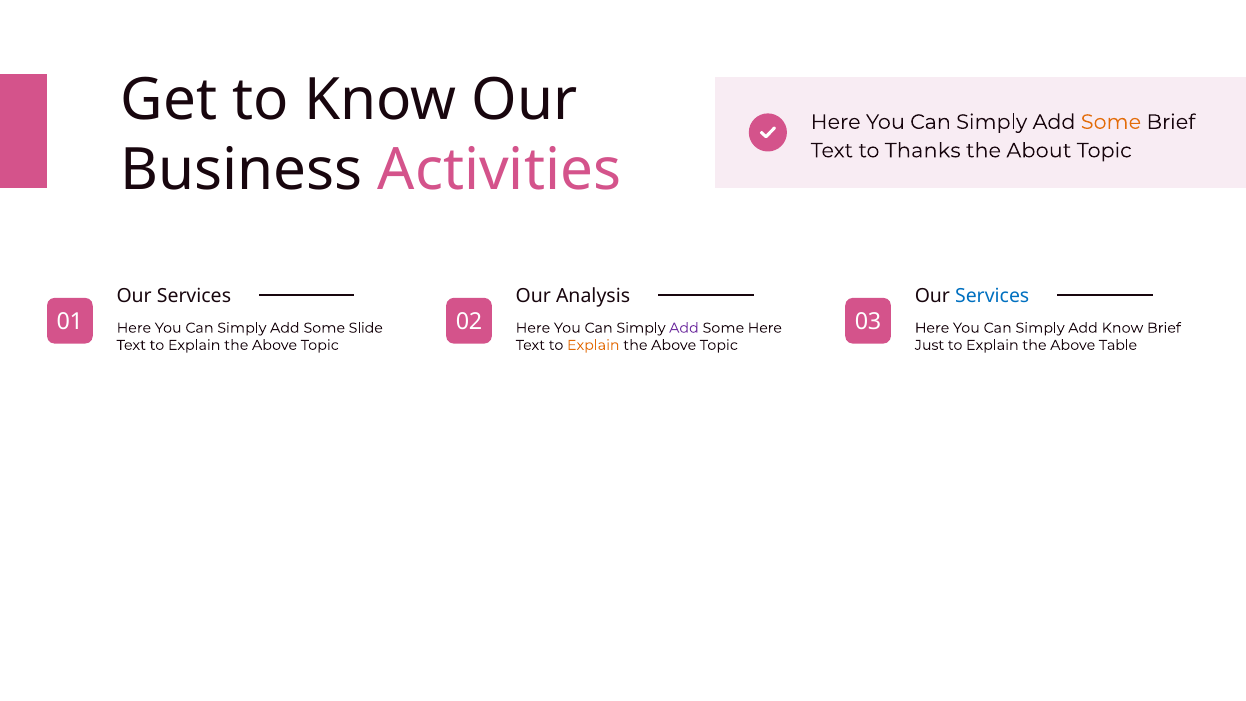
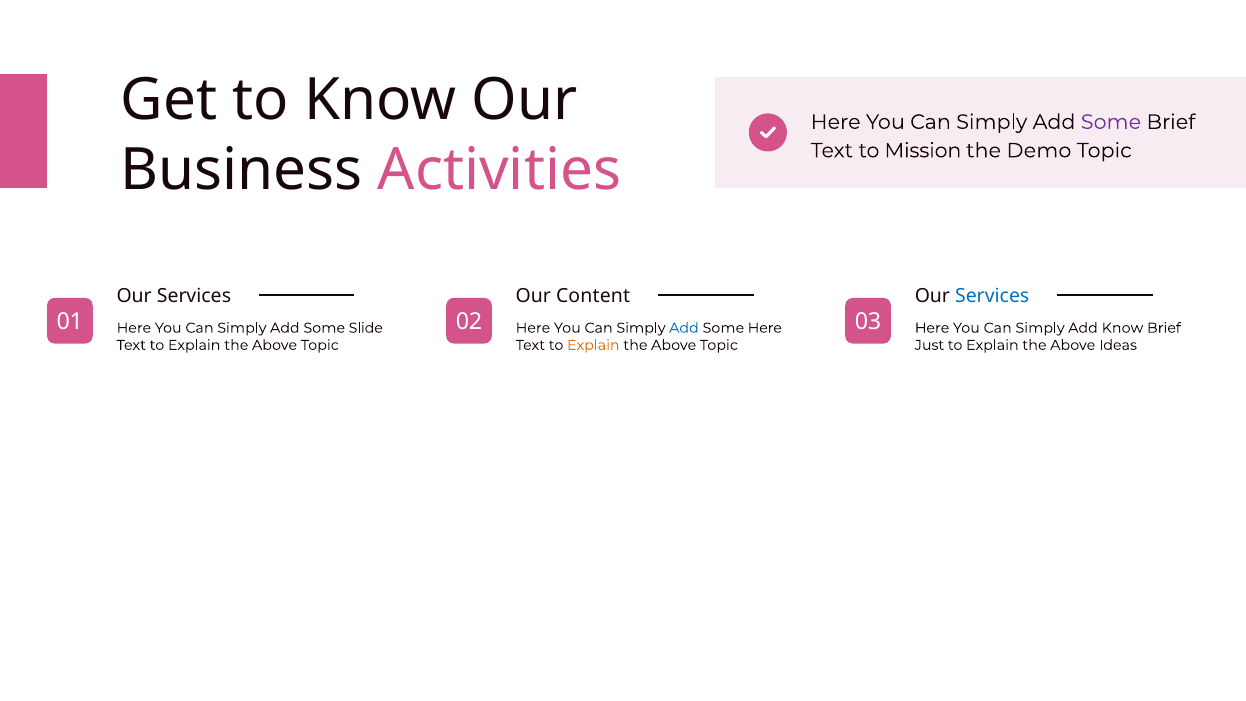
Some colour: orange -> purple (1111, 122)
Thanks: Thanks -> Mission (923, 151)
About: About -> Demo (1039, 151)
Analysis: Analysis -> Content (593, 296)
Add colour: purple -> blue (684, 328)
Table: Table -> Ideas (1118, 345)
